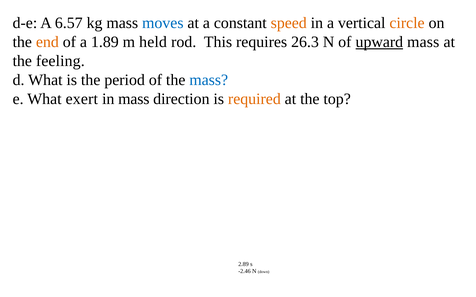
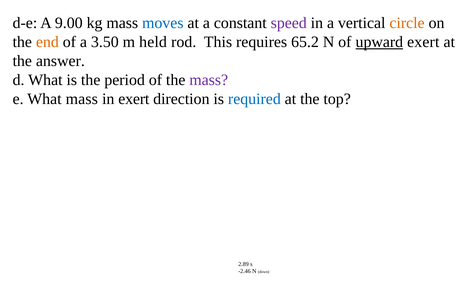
6.57: 6.57 -> 9.00 (69, 23)
speed colour: orange -> purple (289, 23)
1.89: 1.89 -> 3.50 (105, 42)
26.3: 26.3 -> 65.2 (305, 42)
upward mass: mass -> exert (423, 42)
feeling: feeling -> answer (60, 61)
mass colour: blue -> purple (209, 80)
What exert: exert -> mass (82, 99)
in mass: mass -> exert (134, 99)
required colour: orange -> blue (254, 99)
